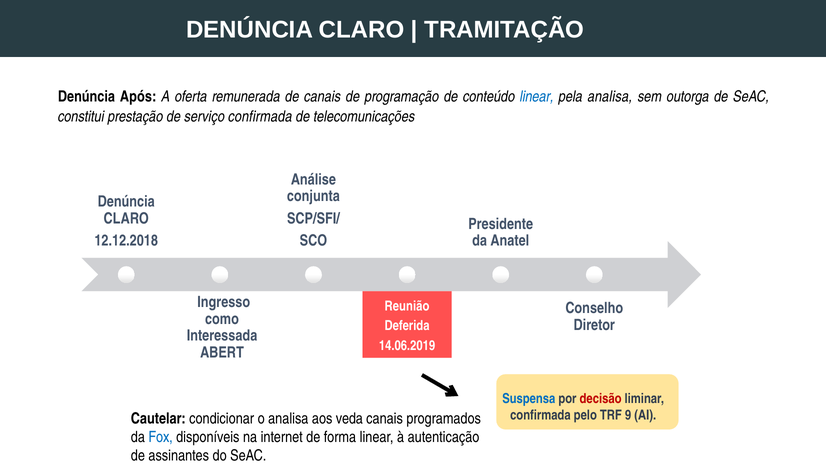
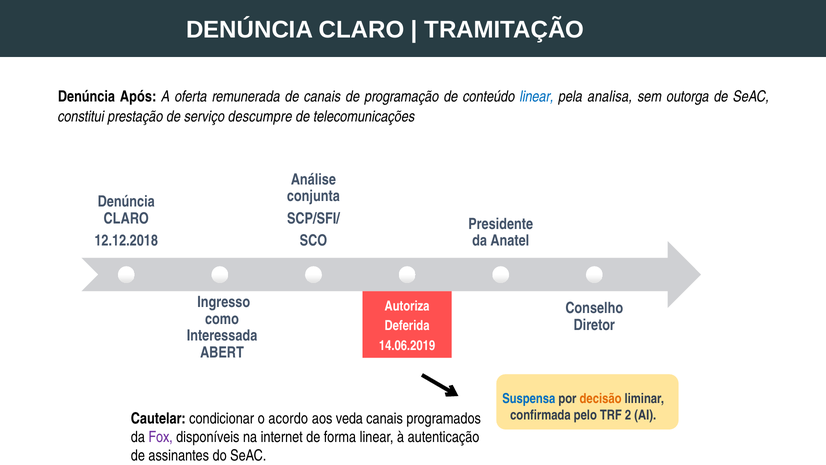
serviço confirmada: confirmada -> descumpre (260, 116)
Reunião: Reunião -> Autoriza (407, 306)
decisão colour: red -> orange (601, 398)
9: 9 -> 2 (628, 415)
o analisa: analisa -> acordo (288, 418)
Fox colour: blue -> purple (161, 437)
